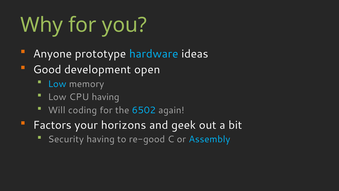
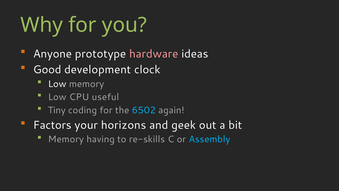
hardware colour: light blue -> pink (154, 54)
open: open -> clock (147, 70)
Low colour: light blue -> white (57, 84)
CPU having: having -> useful (105, 97)
Will: Will -> Tiny (57, 110)
Security: Security -> Memory (66, 139)
re-good: re-good -> re-skills (147, 139)
